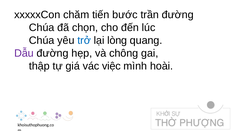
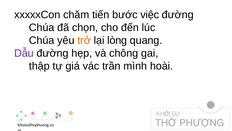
trần: trần -> việc (150, 15)
trở colour: blue -> orange (84, 40)
việc: việc -> trần (111, 66)
